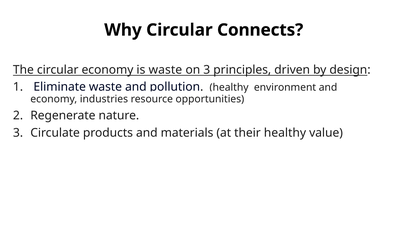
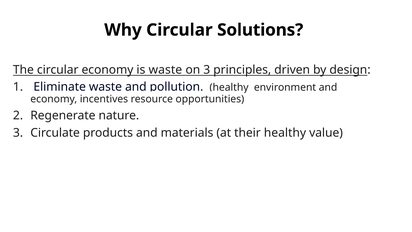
Connects: Connects -> Solutions (260, 30)
industries: industries -> incentives (104, 99)
